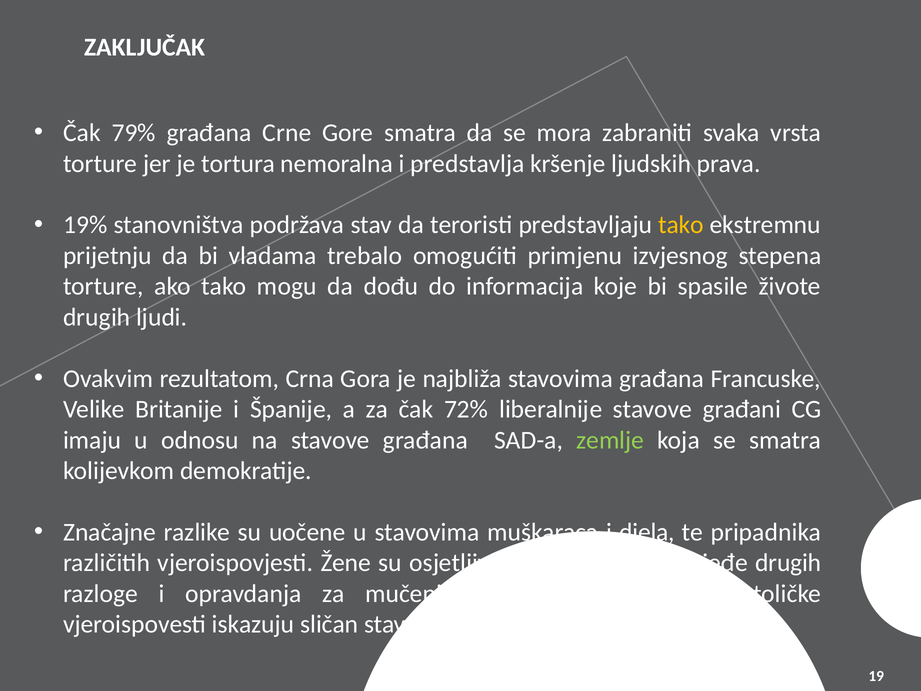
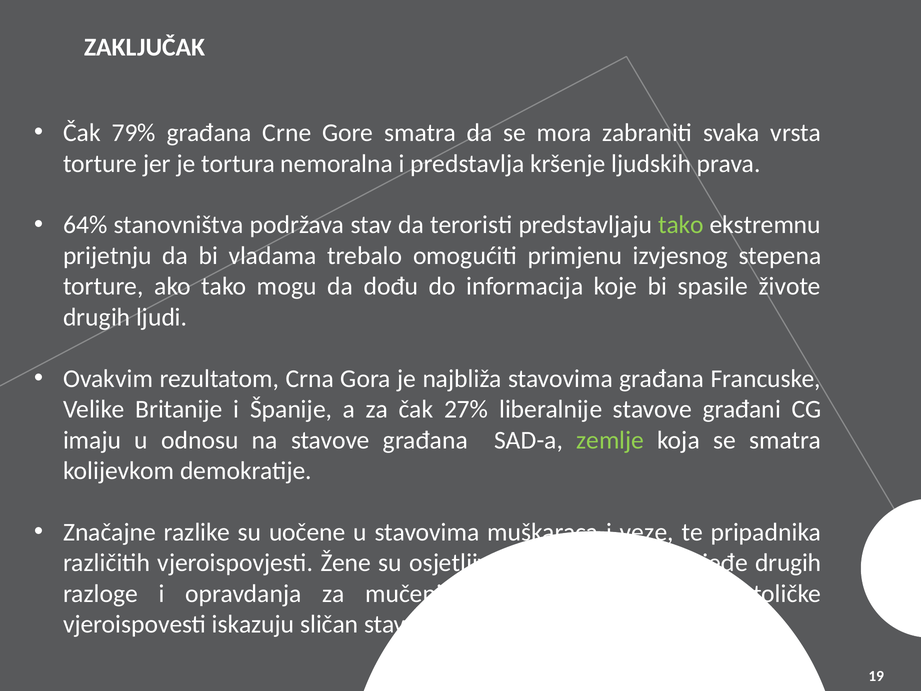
19%: 19% -> 64% (85, 225)
tako colour: yellow -> light green (681, 225)
72%: 72% -> 27% (466, 409)
djela: djela -> veze (647, 532)
